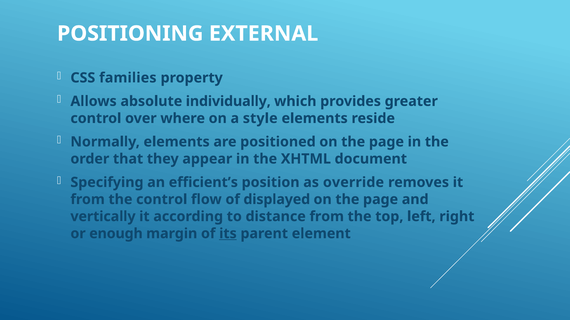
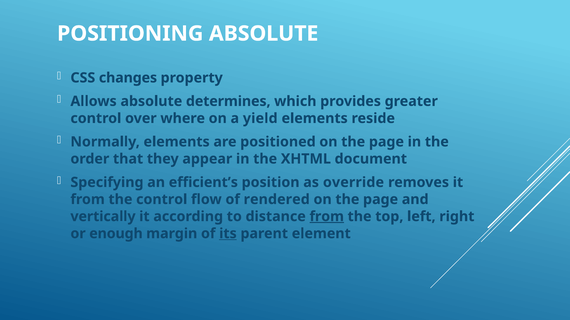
POSITIONING EXTERNAL: EXTERNAL -> ABSOLUTE (264, 34)
families: families -> changes (128, 78)
individually: individually -> determines (228, 101)
style: style -> yield (260, 119)
displayed: displayed -> rendered (277, 200)
from underline: none -> present (327, 217)
